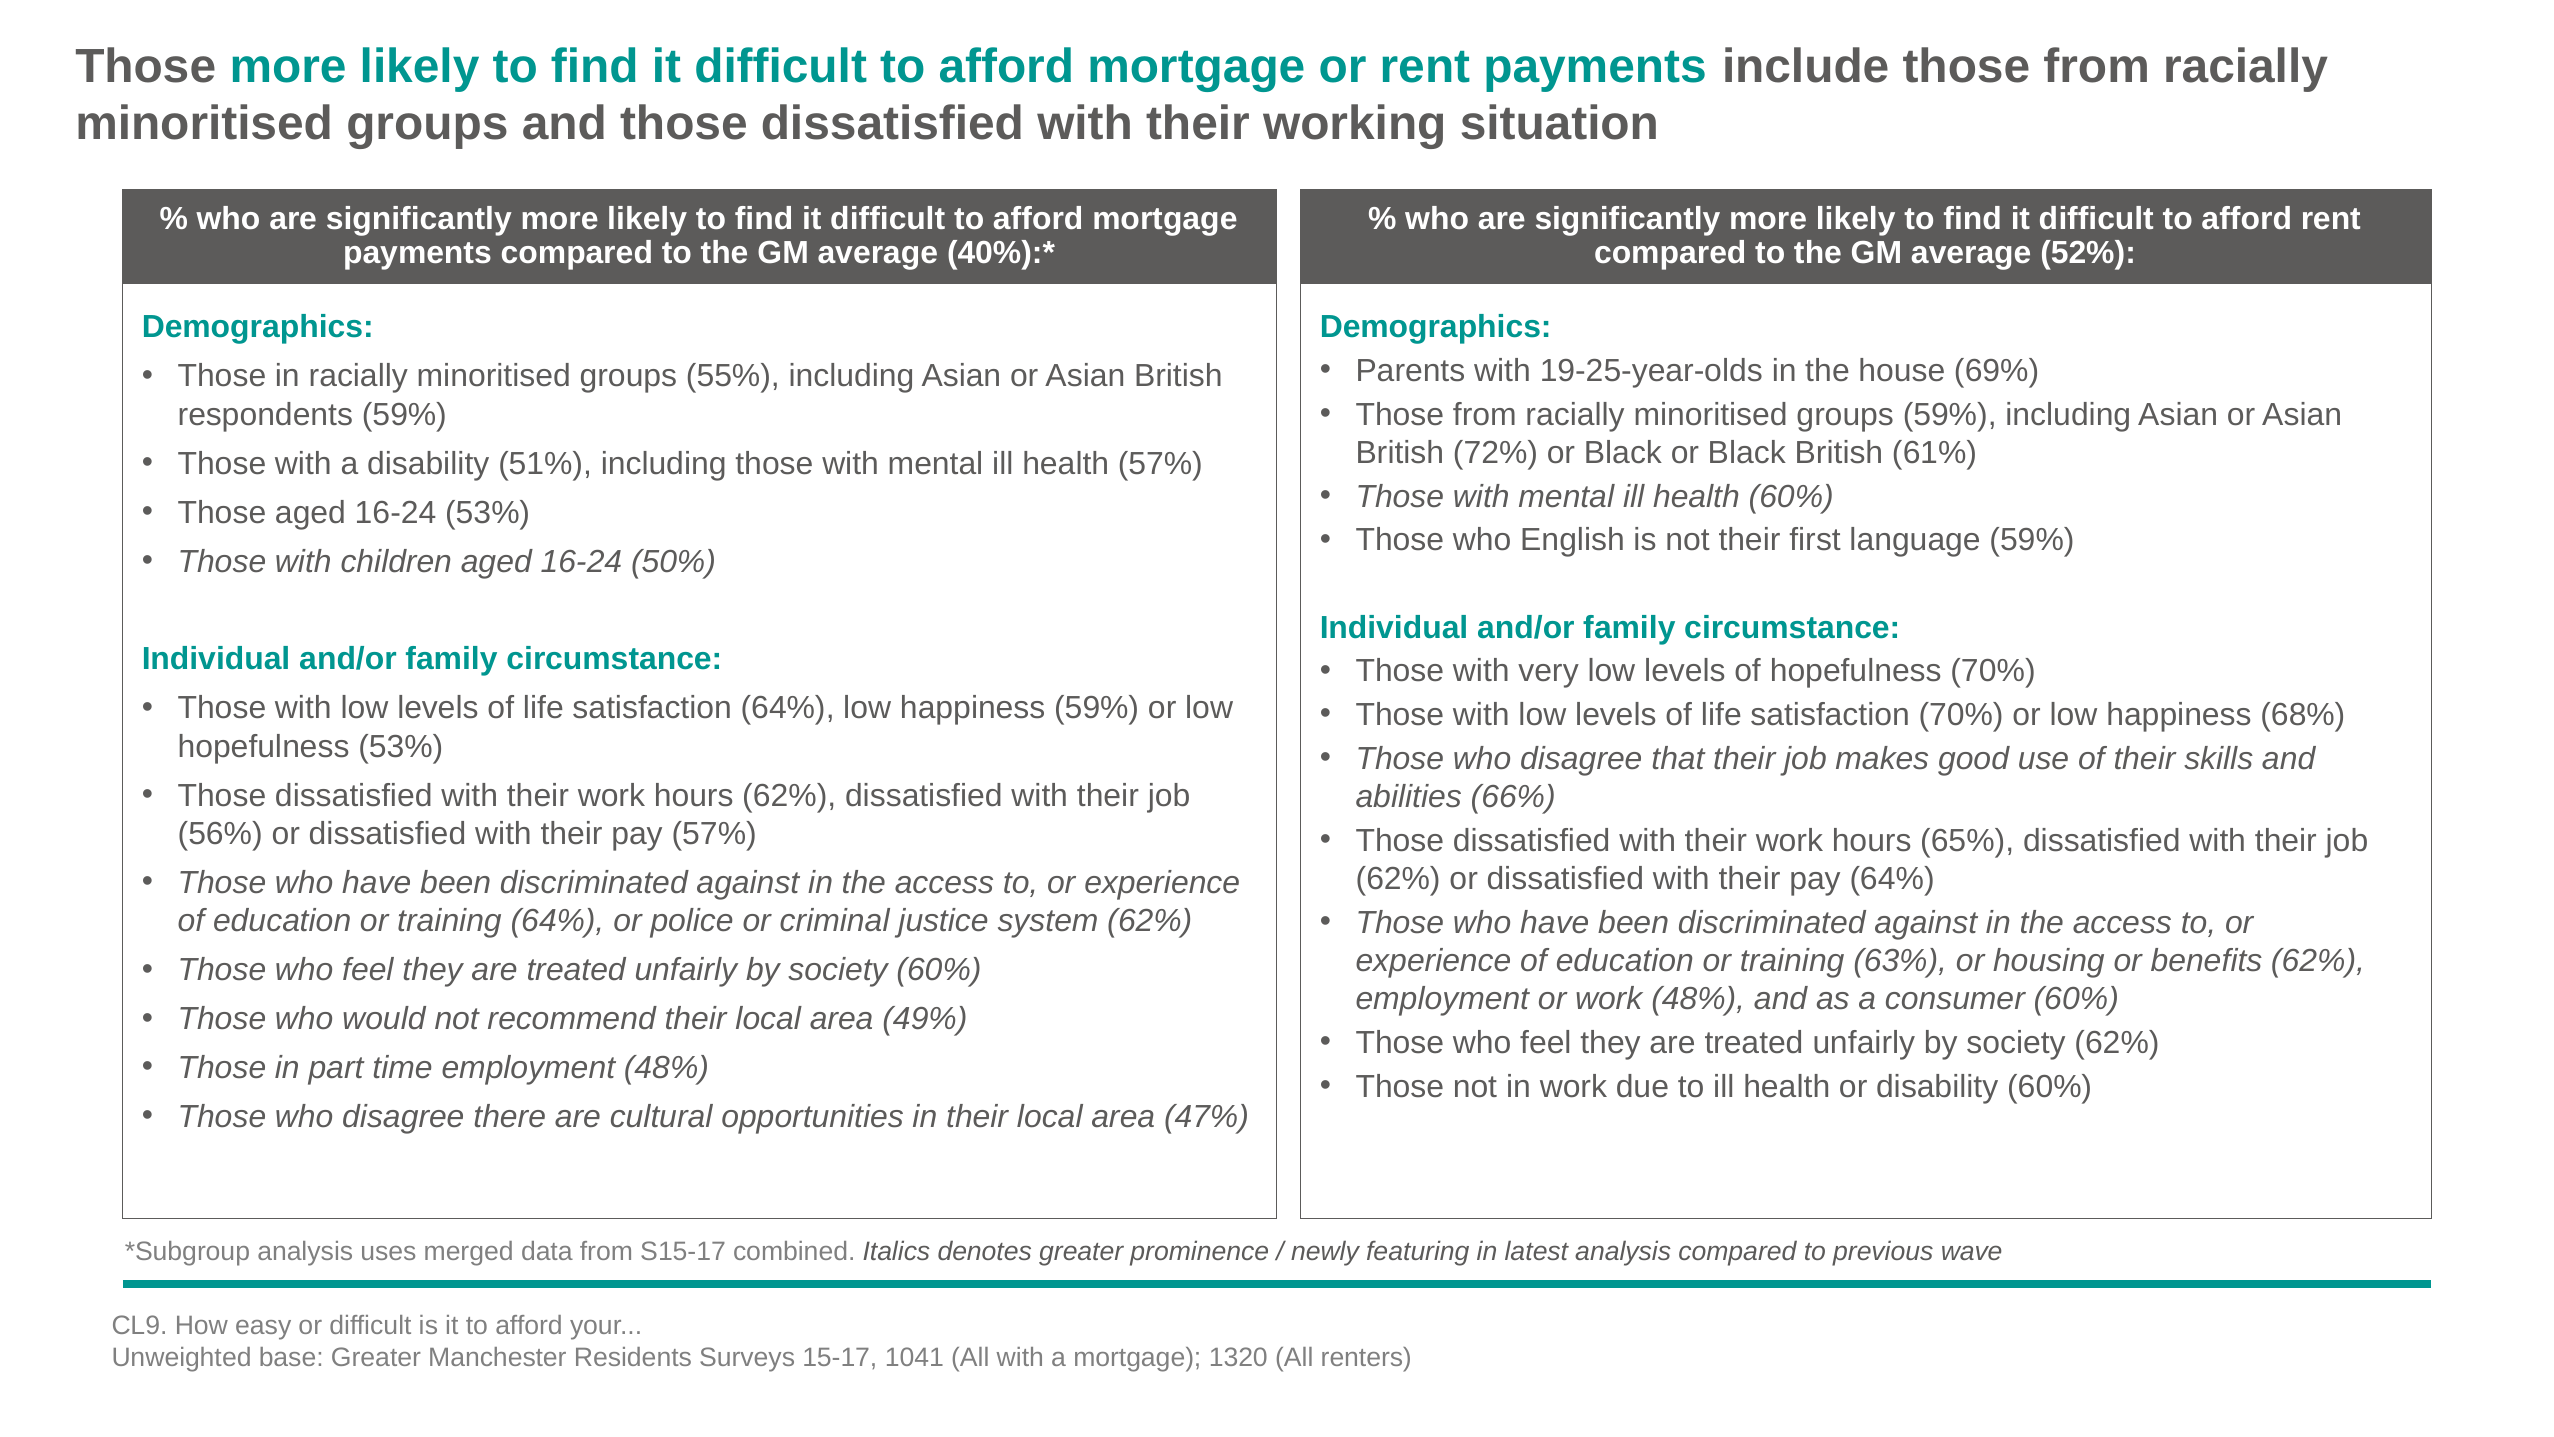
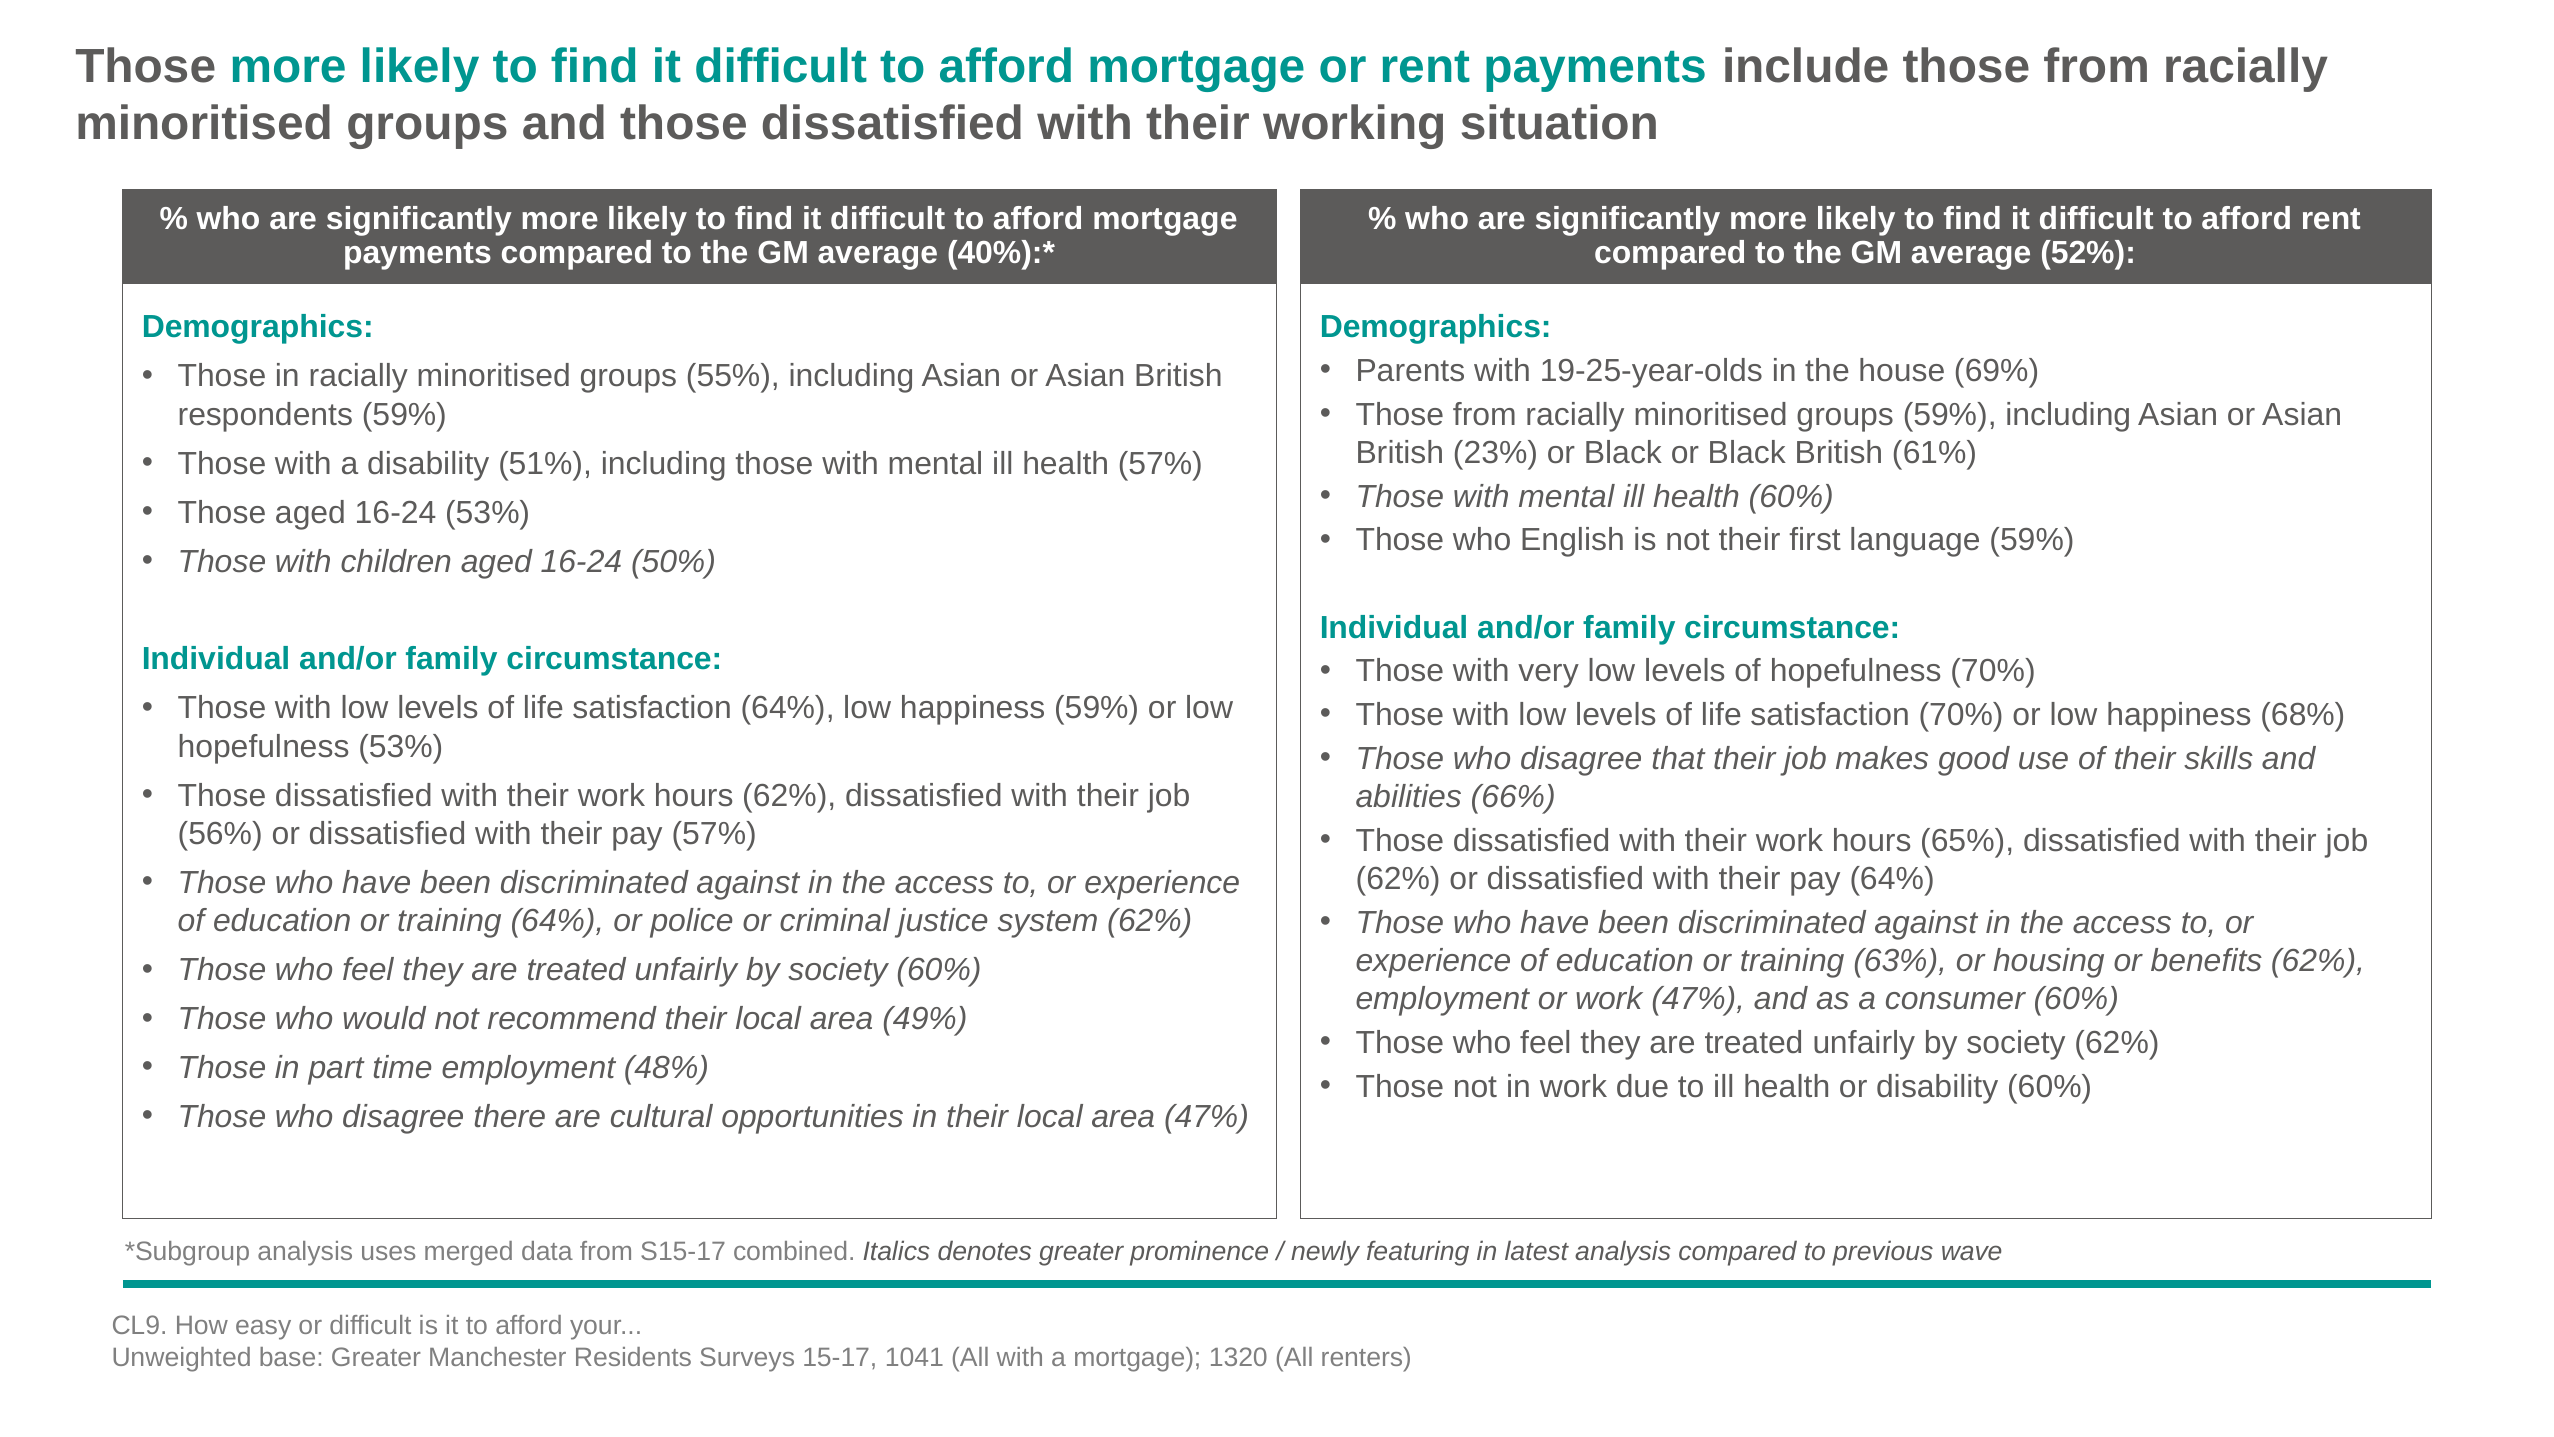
72%: 72% -> 23% (1495, 453)
work 48%: 48% -> 47% (1698, 999)
